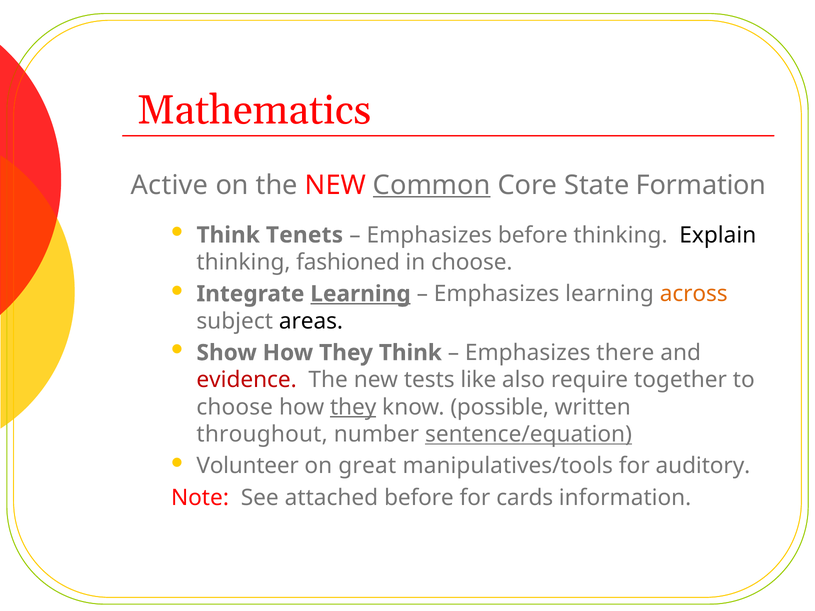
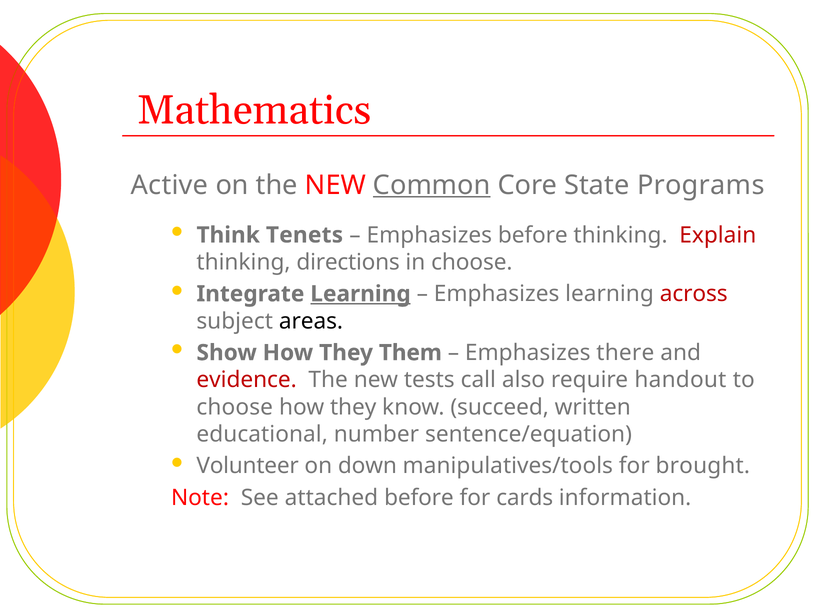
Formation: Formation -> Programs (701, 185)
Explain colour: black -> red (718, 235)
fashioned: fashioned -> directions (348, 262)
across colour: orange -> red (694, 294)
They Think: Think -> Them (410, 353)
like: like -> call (478, 380)
together: together -> handout (680, 380)
they underline: present -> none (353, 407)
possible: possible -> succeed (500, 407)
throughout: throughout -> educational (262, 434)
sentence/equation underline: present -> none (529, 434)
great: great -> down (367, 466)
auditory: auditory -> brought (703, 466)
